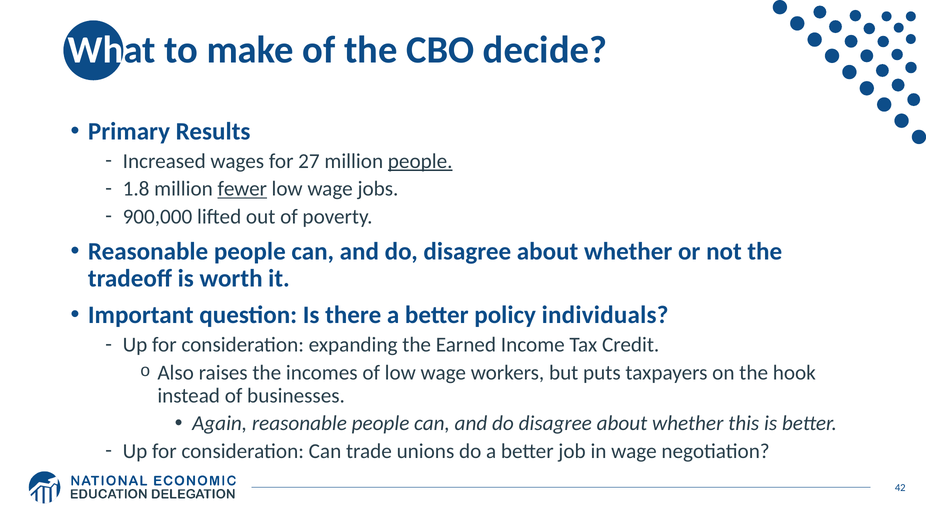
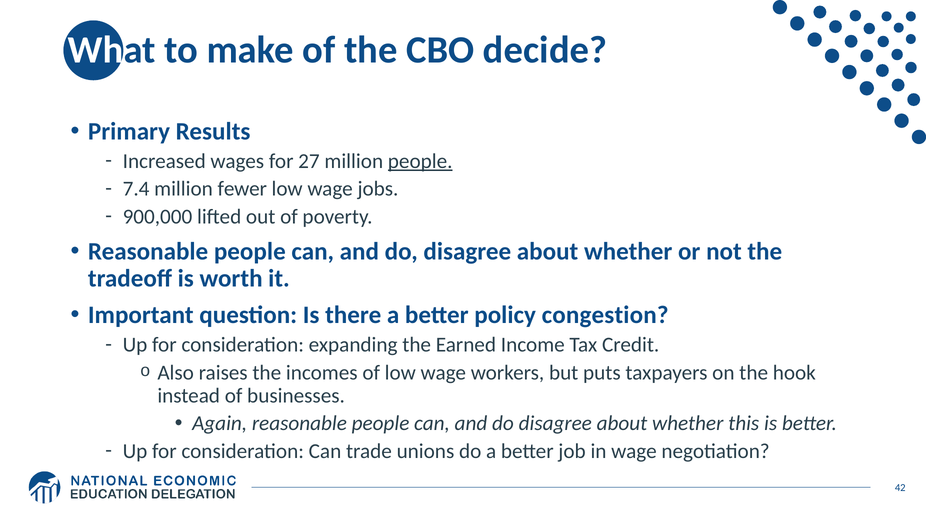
1.8: 1.8 -> 7.4 (136, 189)
fewer underline: present -> none (242, 189)
individuals: individuals -> congestion (605, 315)
